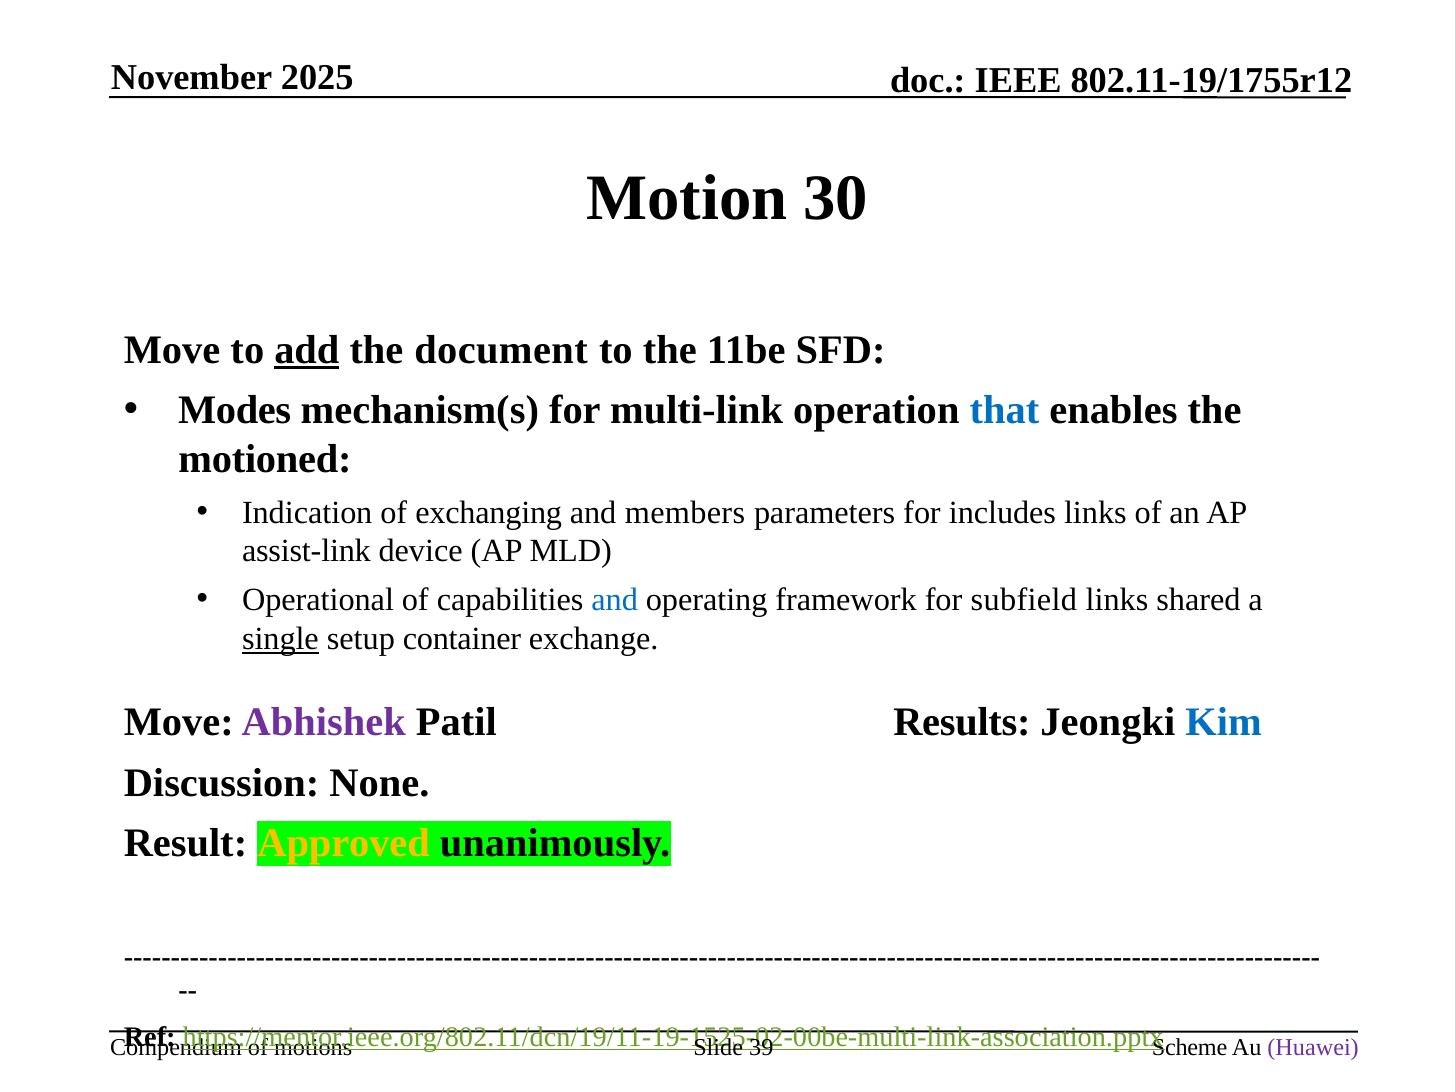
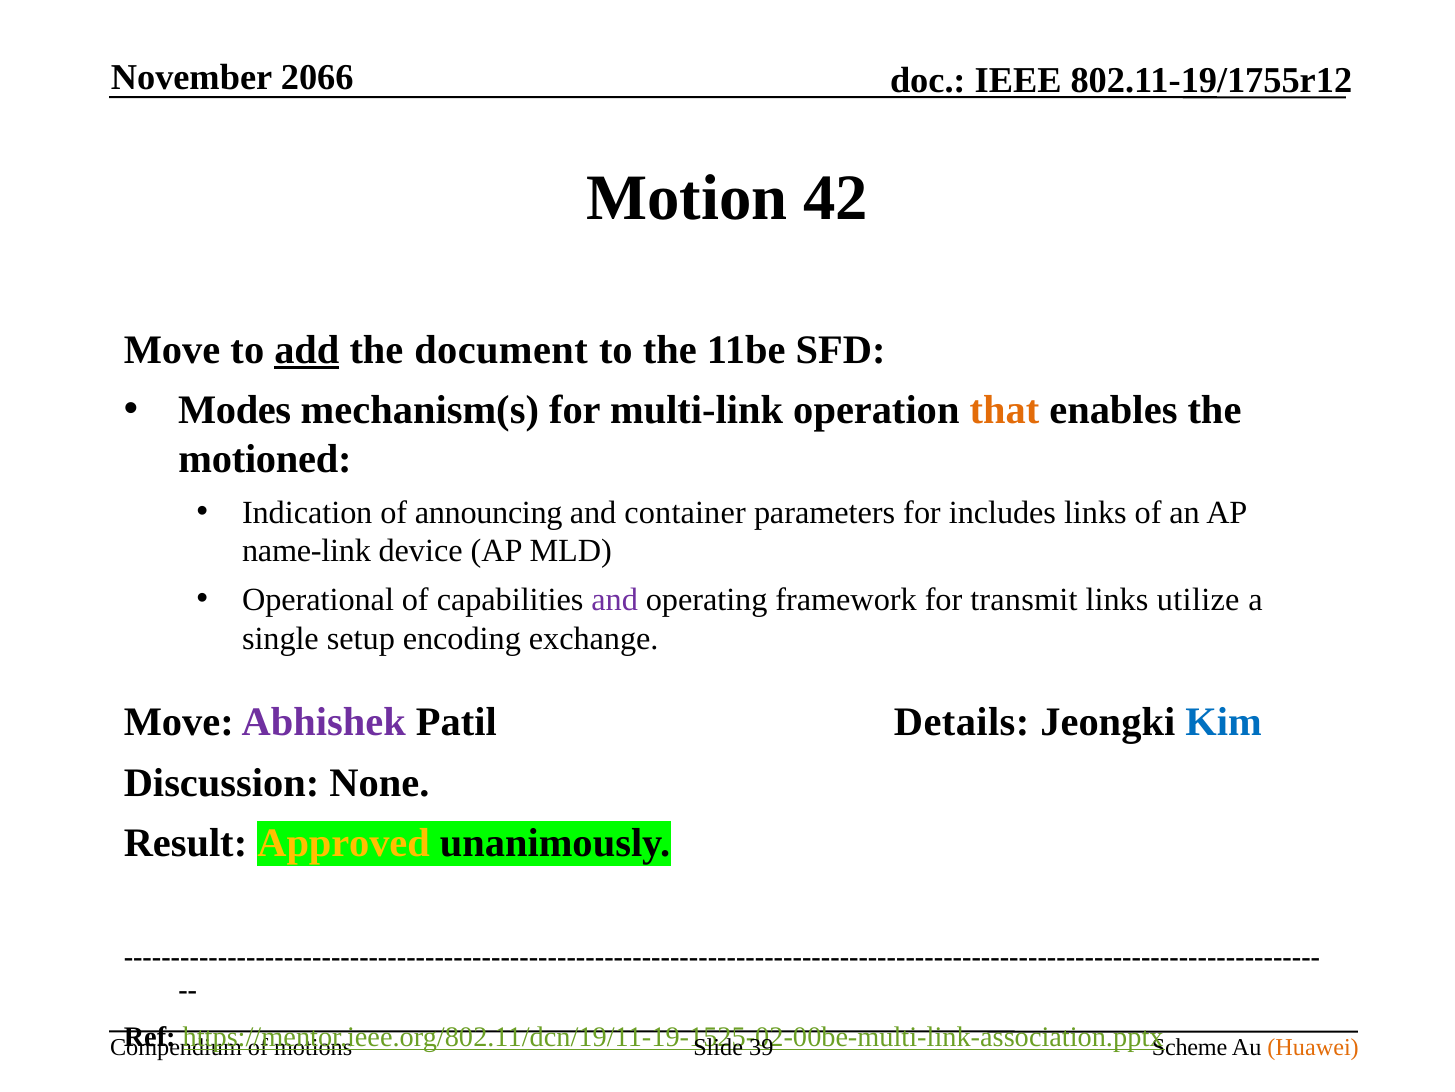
2025: 2025 -> 2066 (317, 77)
30: 30 -> 42 (836, 198)
that colour: blue -> orange (1005, 410)
exchanging: exchanging -> announcing (489, 512)
members: members -> container (685, 512)
assist-link: assist-link -> name-link (306, 551)
and colour: blue -> purple (615, 600)
subfield: subfield -> transmit (1024, 600)
shared: shared -> utilize (1198, 600)
single underline: present -> none (280, 638)
container: container -> encoding (462, 638)
Results: Results -> Details (962, 721)
Huawei colour: purple -> orange (1313, 1047)
